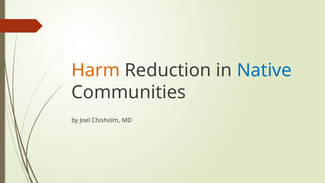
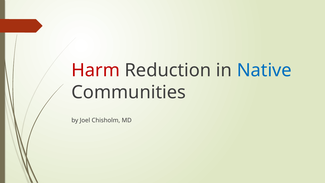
Harm colour: orange -> red (96, 70)
